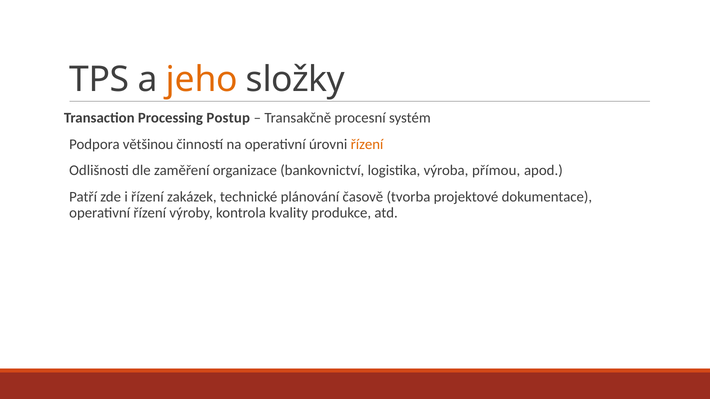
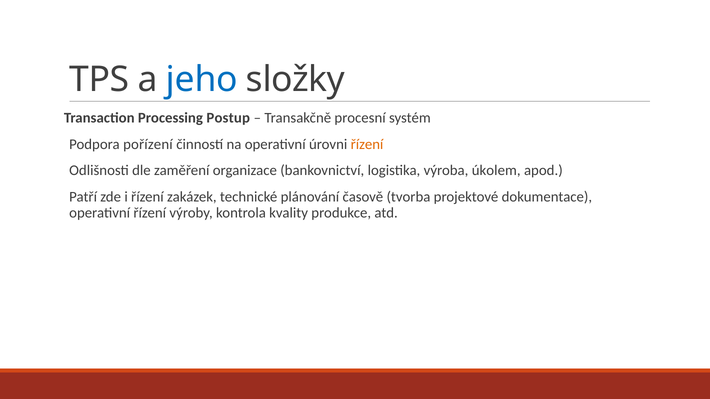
jeho colour: orange -> blue (202, 80)
většinou: většinou -> pořízení (148, 144)
přímou: přímou -> úkolem (496, 171)
